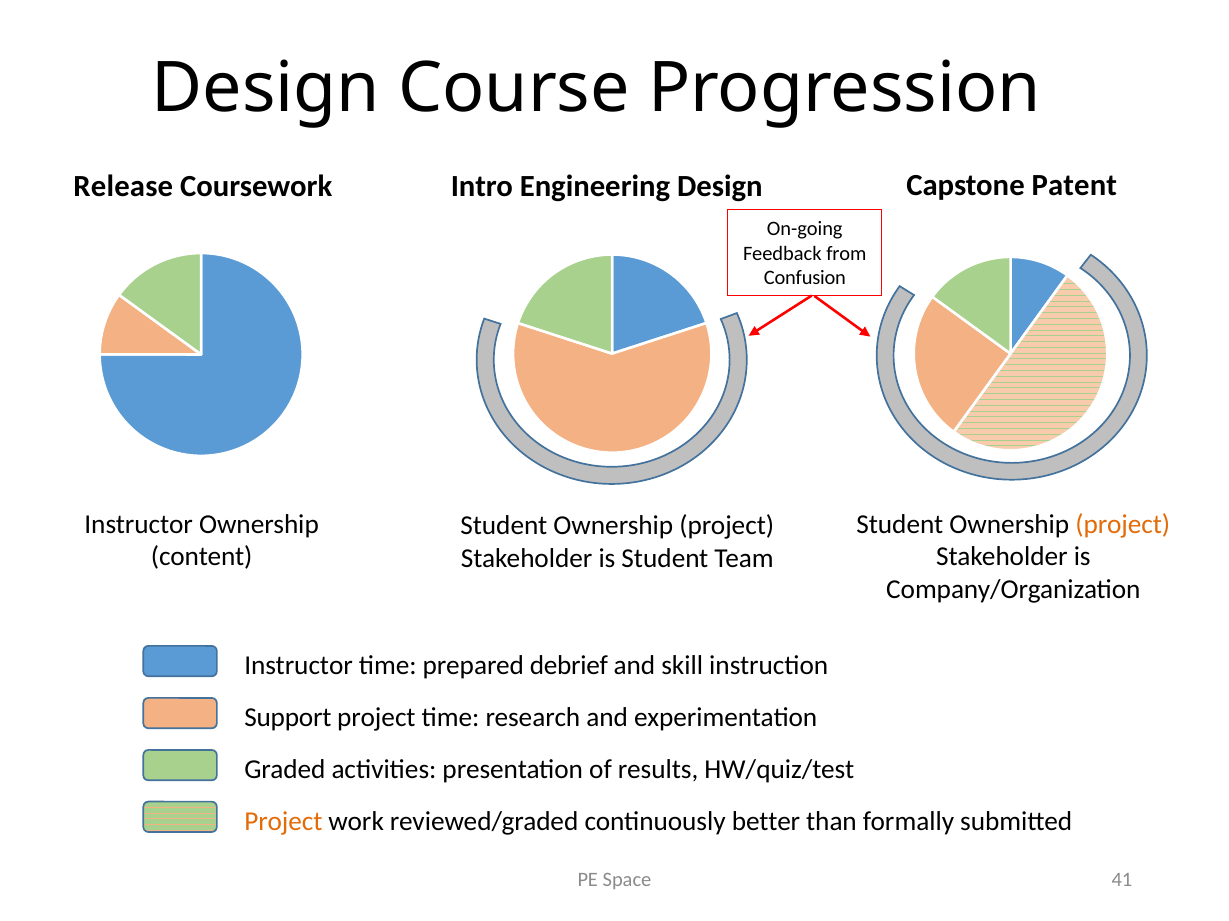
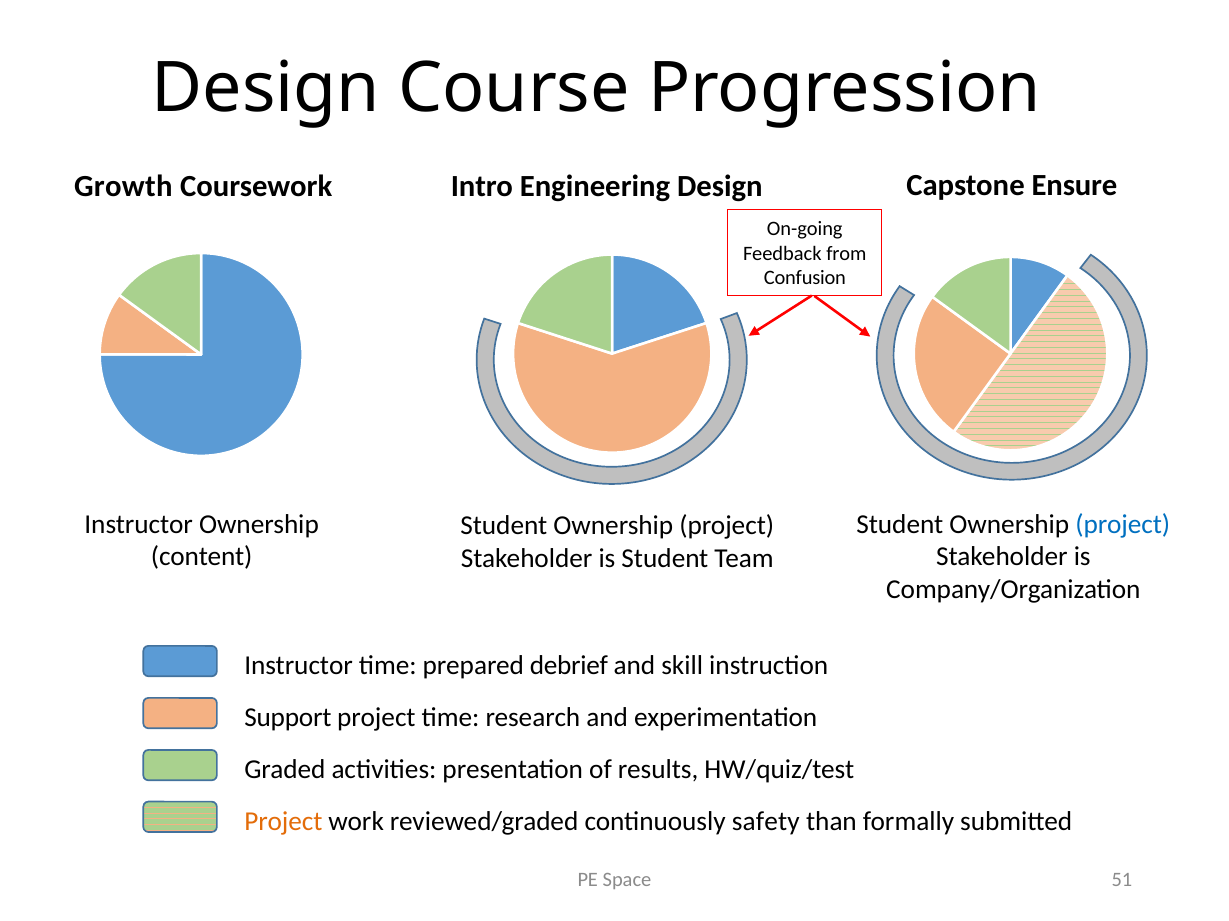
Release: Release -> Growth (123, 186)
Patent: Patent -> Ensure (1075, 185)
project colour: orange -> blue (1123, 524)
better: better -> safety (766, 822)
41: 41 -> 51 (1122, 880)
